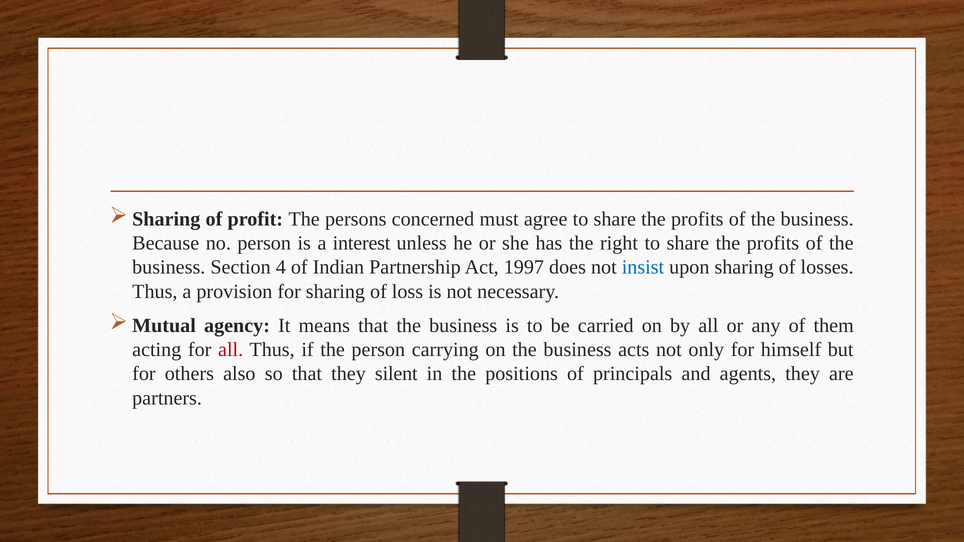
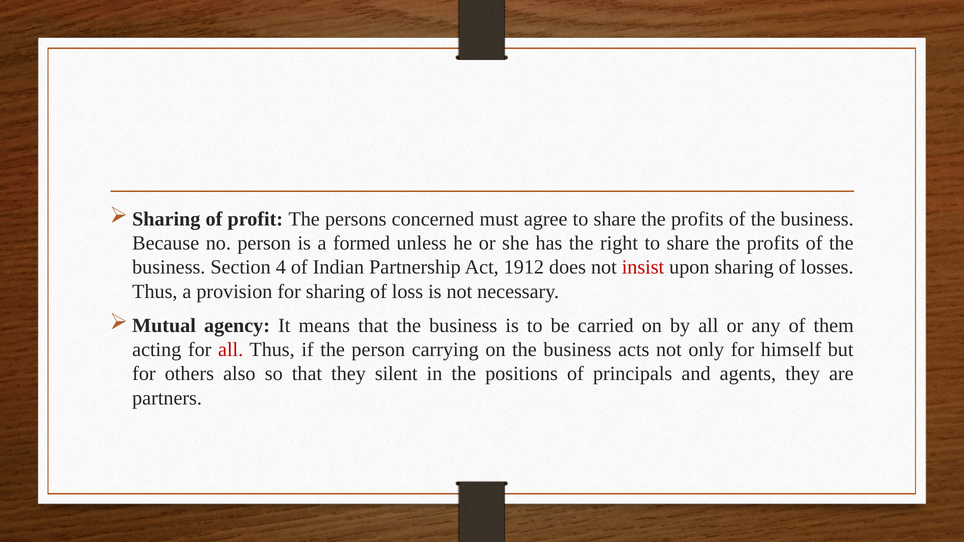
interest: interest -> formed (362, 243)
1997: 1997 -> 1912 (524, 267)
insist colour: blue -> red (643, 267)
